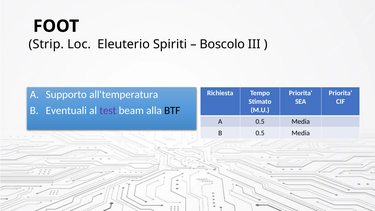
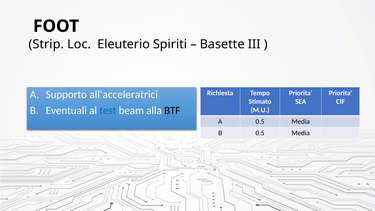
Boscolo: Boscolo -> Basette (222, 44)
all'temperatura: all'temperatura -> all'acceleratrici (124, 95)
test colour: purple -> blue (108, 111)
